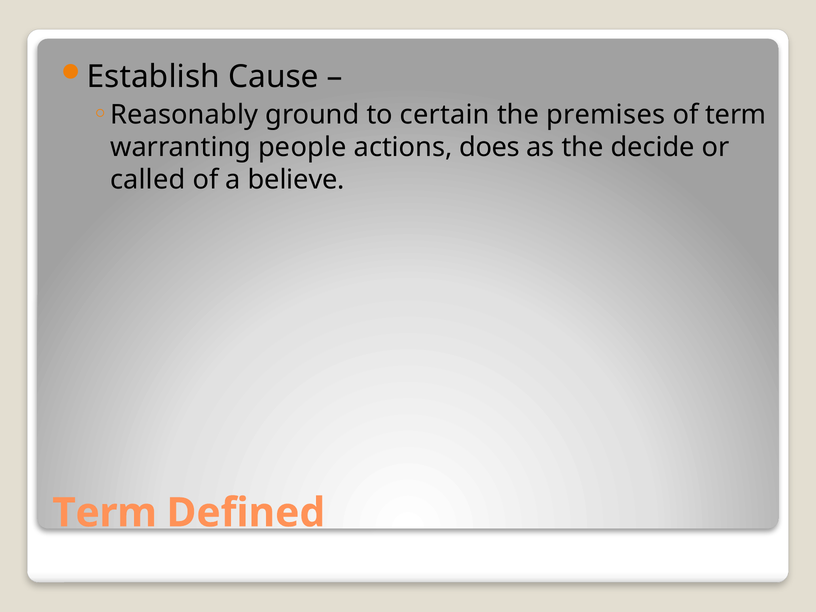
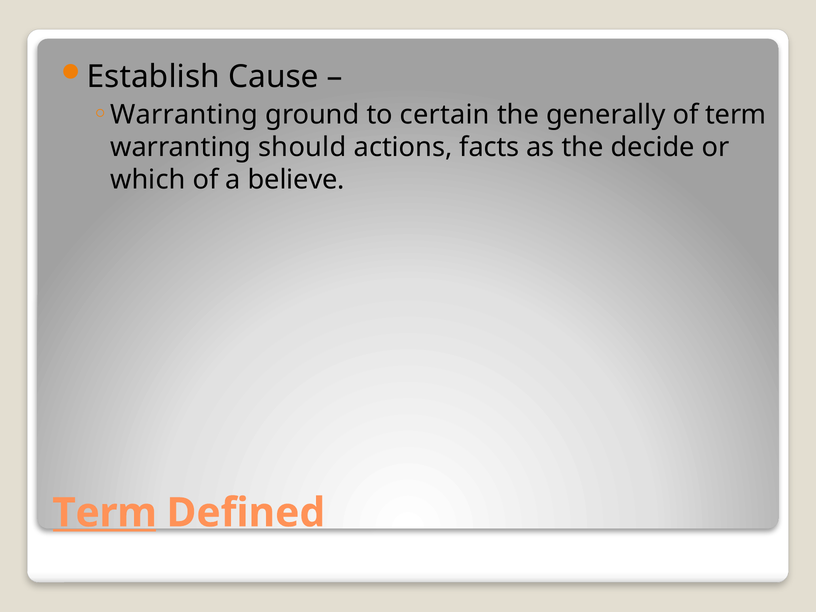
Reasonably: Reasonably -> Warranting (184, 115)
premises: premises -> generally (606, 115)
people: people -> should (302, 147)
does: does -> facts (489, 147)
called: called -> which (148, 180)
Term underline: none -> present (105, 513)
